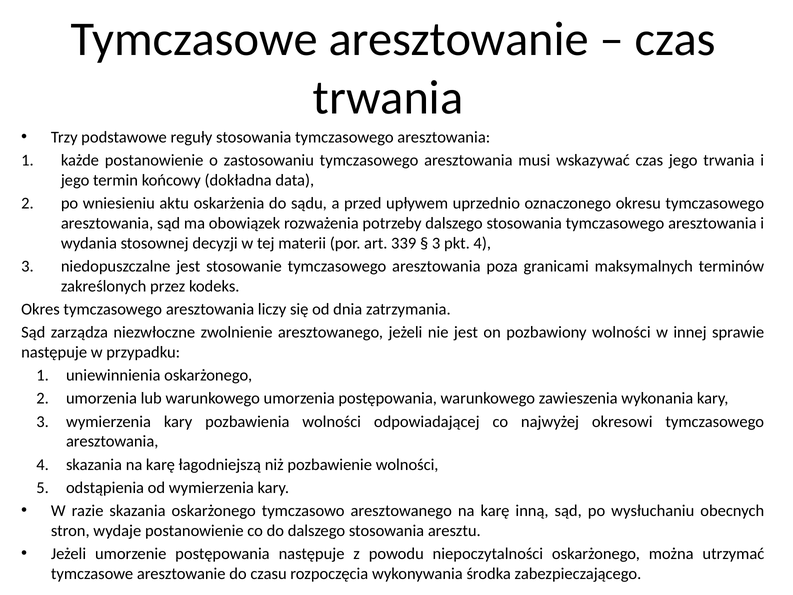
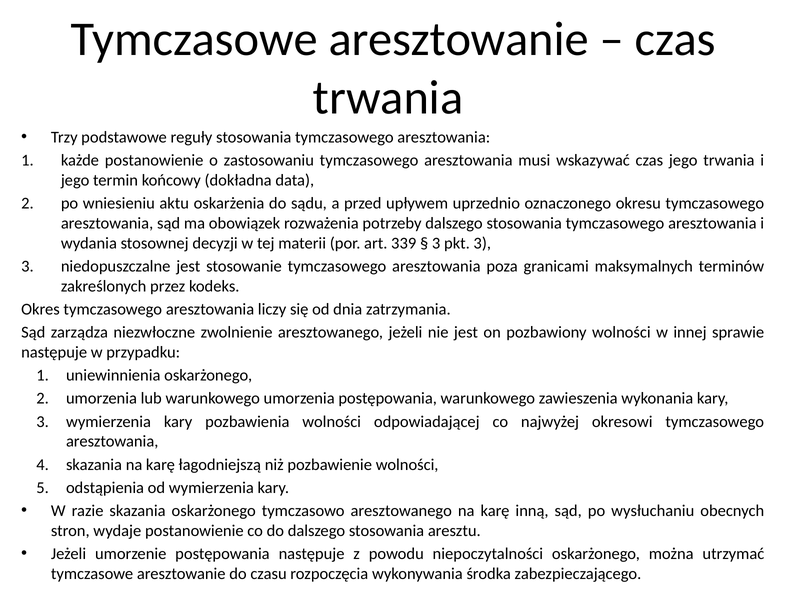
pkt 4: 4 -> 3 (482, 243)
